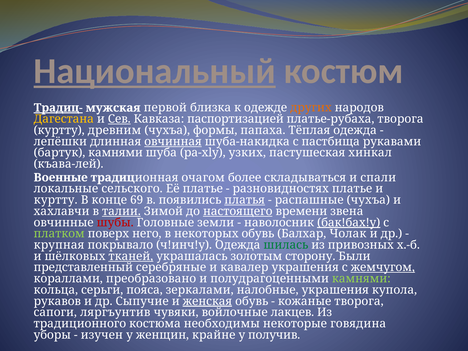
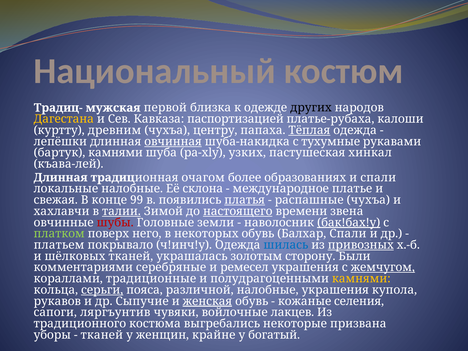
Национальный underline: present -> none (155, 71)
Традиц- underline: present -> none (58, 108)
других colour: orange -> black (311, 108)
Сев underline: present -> none (119, 119)
платье-рубаха творога: творога -> калоши (400, 119)
формы: формы -> центру (215, 130)
Тёплая underline: none -> present (309, 130)
пастбища: пастбища -> тухумные (331, 142)
Военные: Военные -> Длинная (61, 178)
складываться: складываться -> образованиях (305, 178)
локальные сельского: сельского -> налобные (132, 189)
Её платье: платье -> склона (203, 189)
разновидностях: разновидностях -> международное (281, 189)
куртту: куртту -> свежая (56, 200)
69: 69 -> 99 (137, 200)
Балхар Чолак: Чолак -> Спали (348, 234)
крупная: крупная -> платьем (59, 245)
шилась colour: green -> blue (286, 245)
привозных underline: none -> present (361, 245)
тканей underline: present -> none (131, 256)
представленный: представленный -> комментариями (83, 267)
кавалер: кавалер -> ремесел (244, 267)
преобразовано: преобразовано -> традиционные (151, 279)
камнями colour: light green -> yellow (361, 279)
серьги underline: none -> present (102, 290)
зеркалами: зеркалами -> различной (200, 290)
кожаные творога: творога -> селения (359, 301)
необходимы: необходимы -> выгребались (222, 324)
говядина: говядина -> призвана (358, 324)
изучен: изучен -> тканей (102, 335)
получив: получив -> богатый (274, 335)
